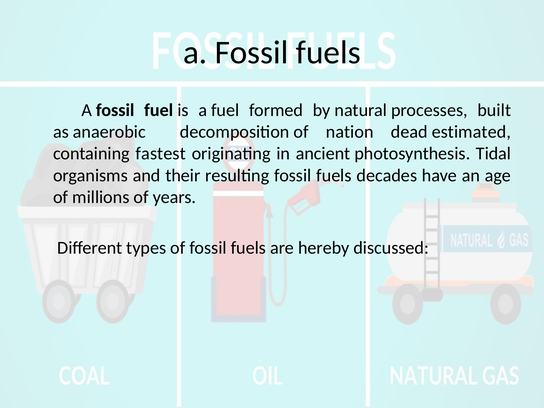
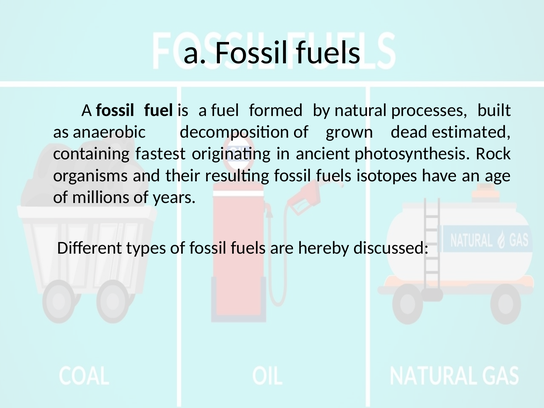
nation: nation -> grown (350, 132)
Tidal: Tidal -> Rock (494, 154)
decades: decades -> isotopes (387, 175)
